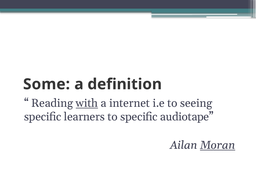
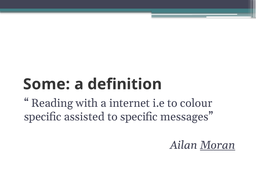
with underline: present -> none (87, 103)
seeing: seeing -> colour (196, 103)
learners: learners -> assisted (84, 117)
audiotape: audiotape -> messages (187, 117)
